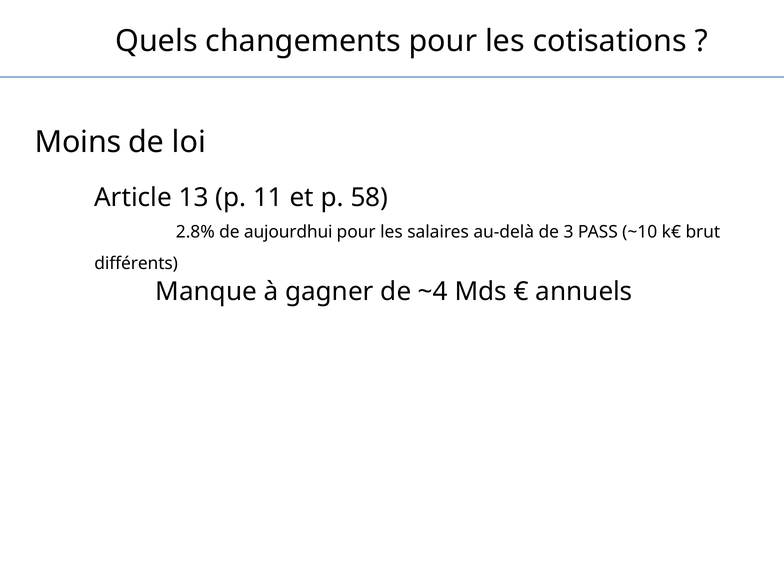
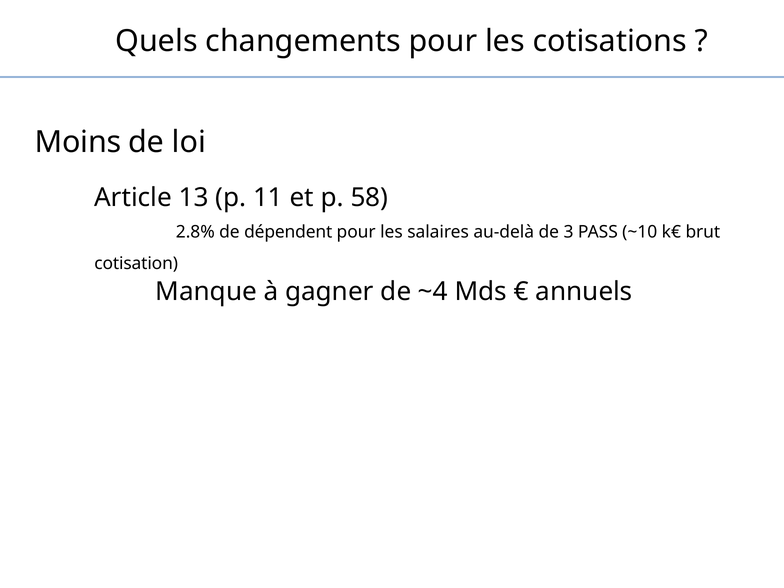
aujourdhui: aujourdhui -> dépendent (288, 232)
différents: différents -> cotisation (136, 263)
